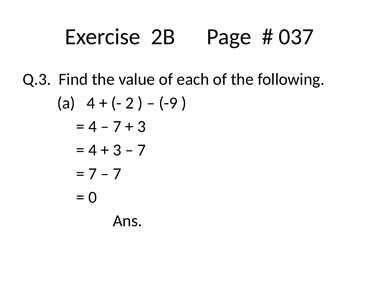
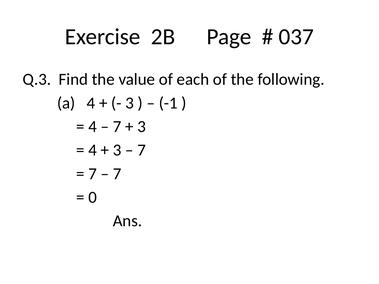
2: 2 -> 3 (130, 103)
-9: -9 -> -1 (168, 103)
